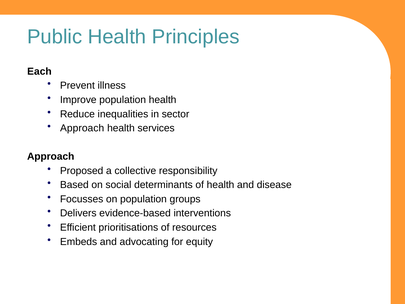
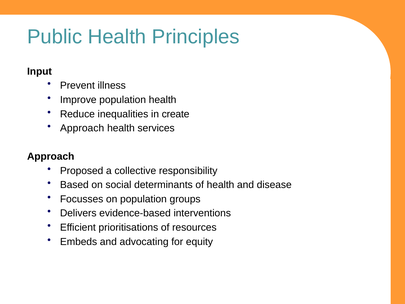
Each: Each -> Input (39, 71)
sector: sector -> create (176, 114)
